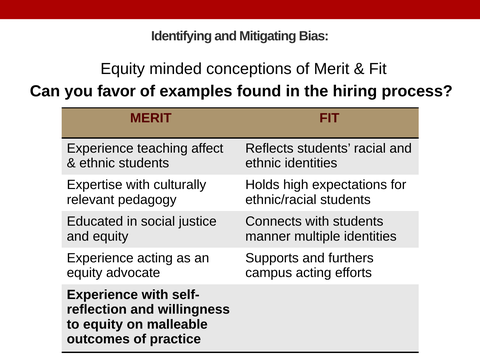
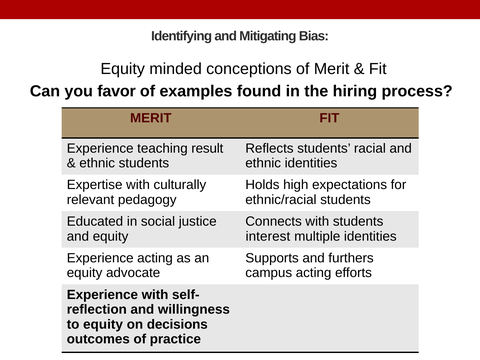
affect: affect -> result (207, 148)
manner: manner -> interest (268, 236)
malleable: malleable -> decisions (177, 324)
